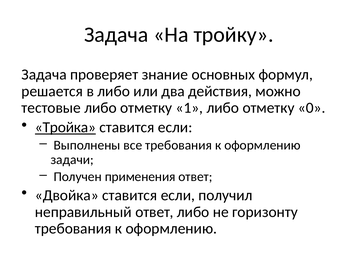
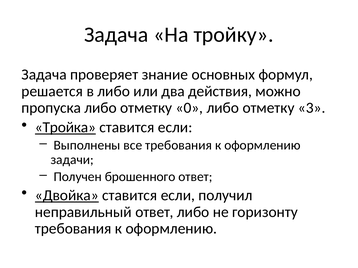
тестовые: тестовые -> пропуска (51, 108)
1: 1 -> 0 (189, 108)
0: 0 -> 3 (312, 108)
применения: применения -> брошенного (140, 177)
Двойка underline: none -> present (67, 196)
